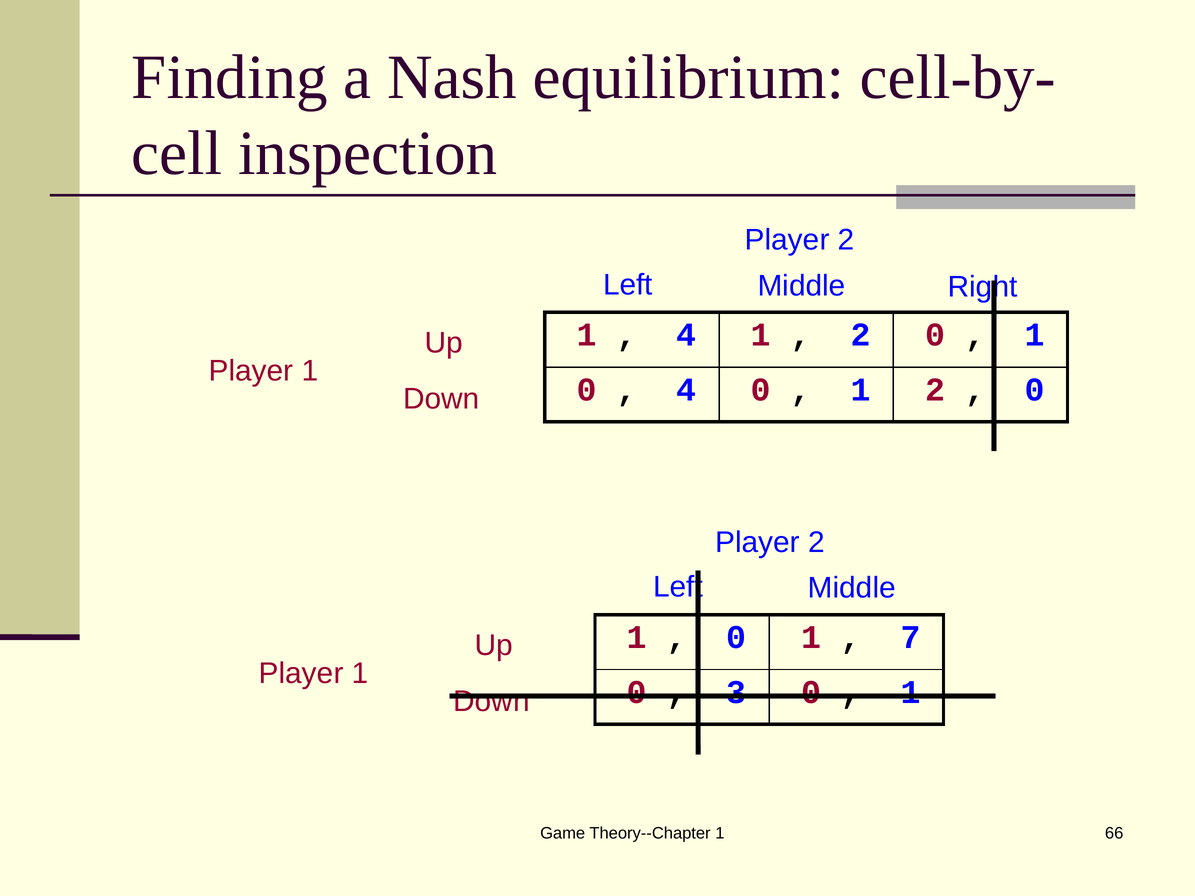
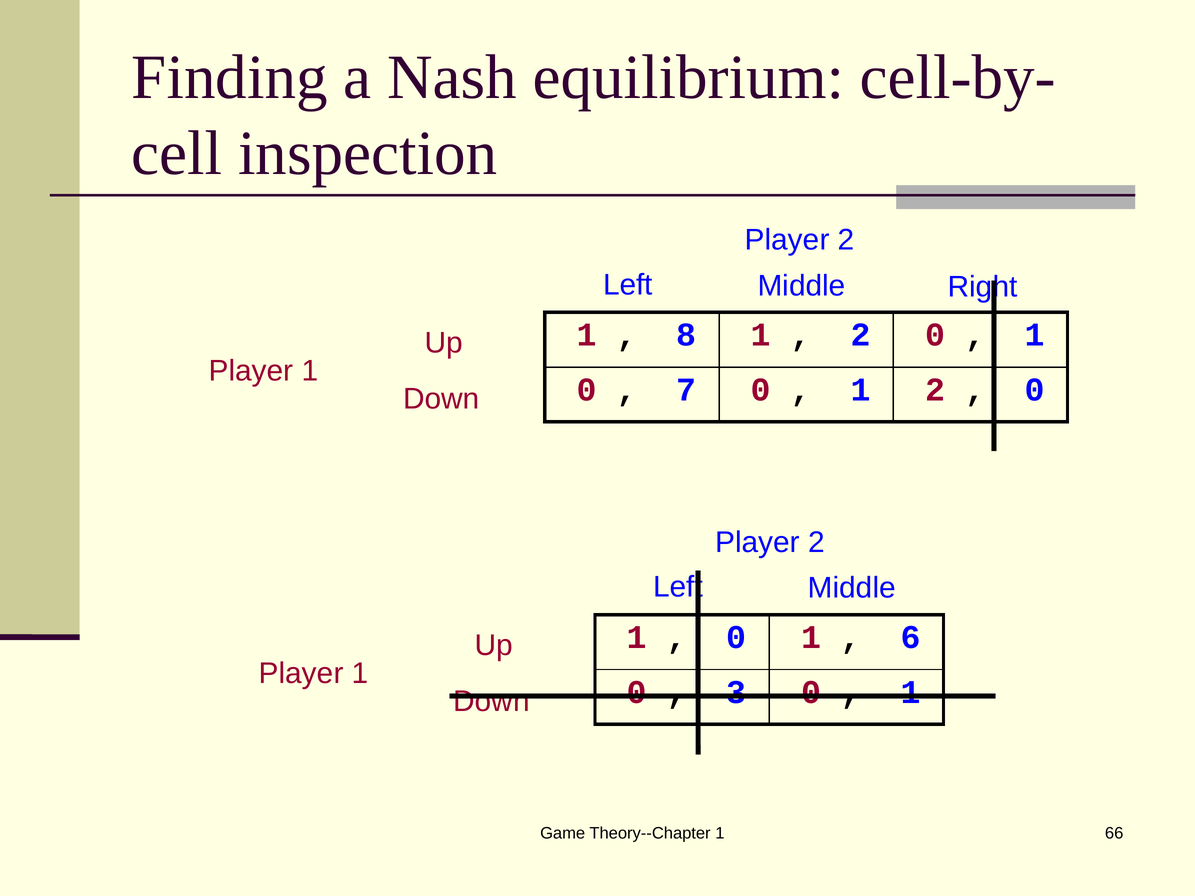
4: 4 -> 8 (686, 335)
4: 4 -> 7 (686, 390)
7: 7 -> 6 (911, 638)
